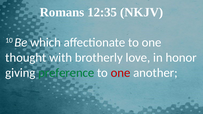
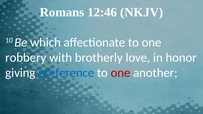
12:35: 12:35 -> 12:46 (102, 12)
thought: thought -> robbery (26, 58)
preference colour: green -> blue (66, 73)
